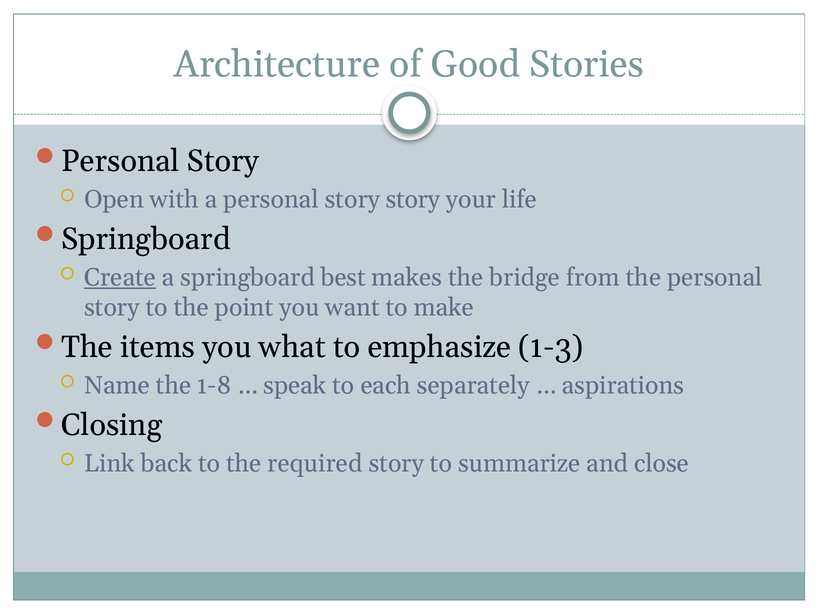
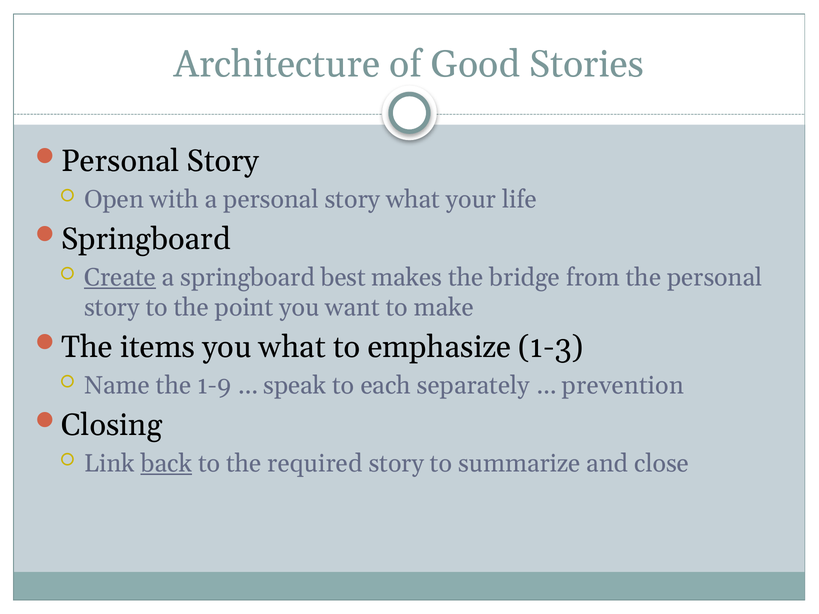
story story: story -> what (413, 199)
1-8: 1-8 -> 1-9 (214, 385)
aspirations: aspirations -> prevention (623, 385)
back underline: none -> present (166, 464)
